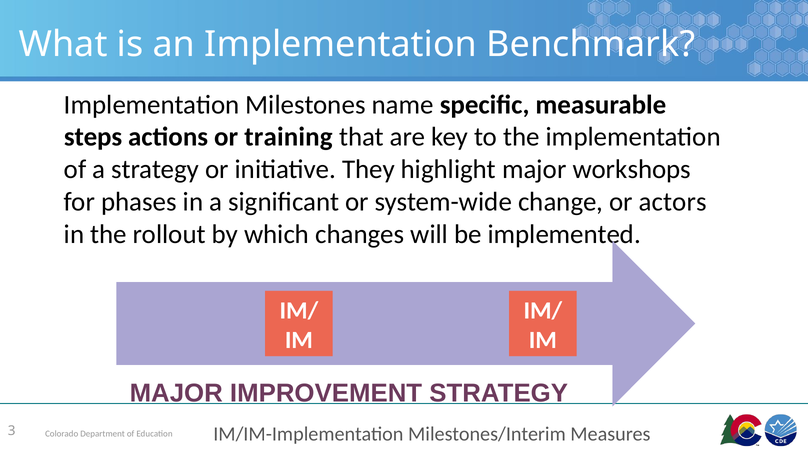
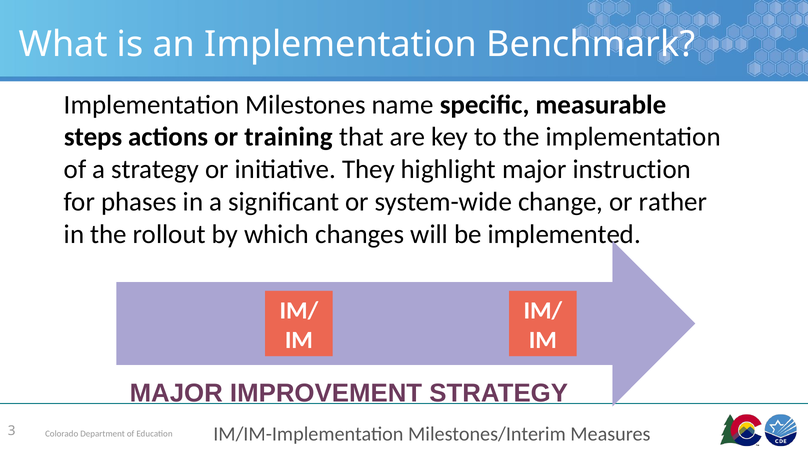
workshops: workshops -> instruction (632, 169)
actors: actors -> rather (673, 202)
